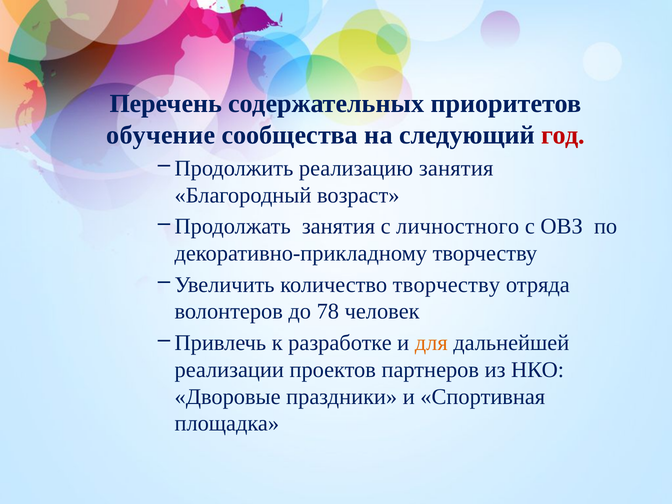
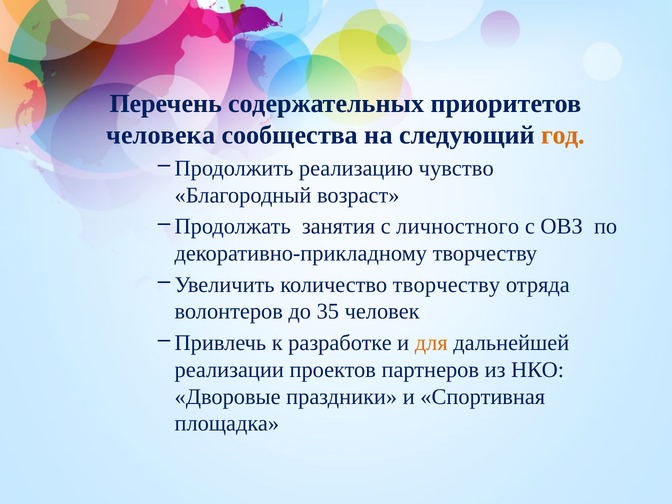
обучение: обучение -> человека (161, 135)
год colour: red -> orange (563, 135)
реализацию занятия: занятия -> чувство (456, 168)
78: 78 -> 35 (328, 312)
